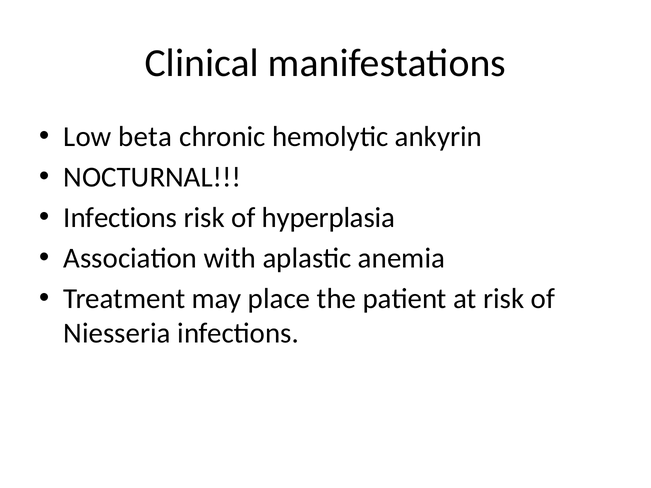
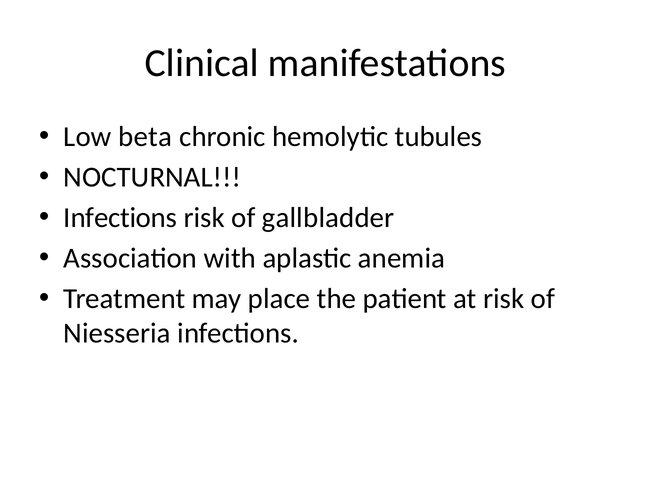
ankyrin: ankyrin -> tubules (439, 137)
hyperplasia: hyperplasia -> gallbladder (328, 218)
